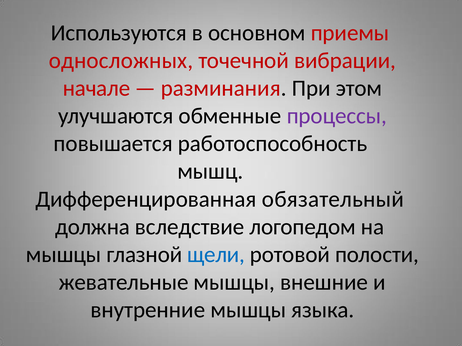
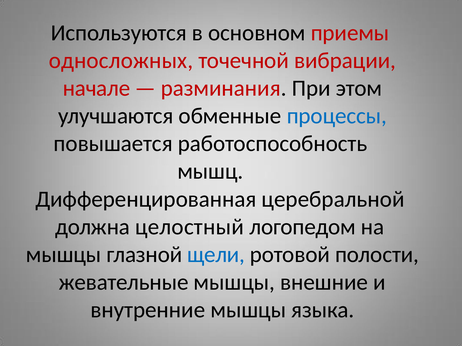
процессы colour: purple -> blue (337, 116)
обязательный: обязательный -> церебральной (333, 199)
вследствие: вследствие -> целостный (189, 227)
